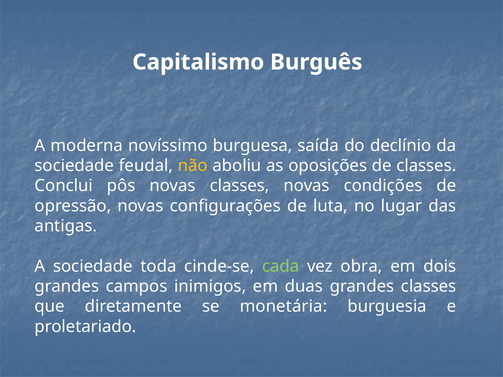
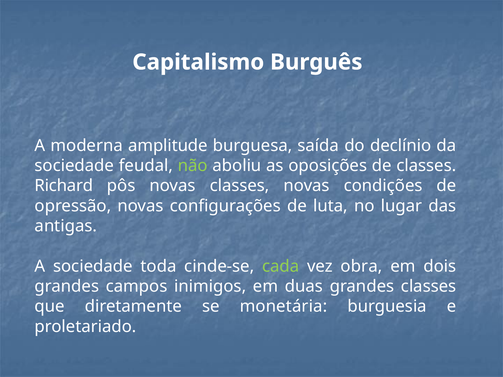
novíssimo: novíssimo -> amplitude (168, 146)
não colour: yellow -> light green (193, 166)
Conclui: Conclui -> Richard (64, 186)
